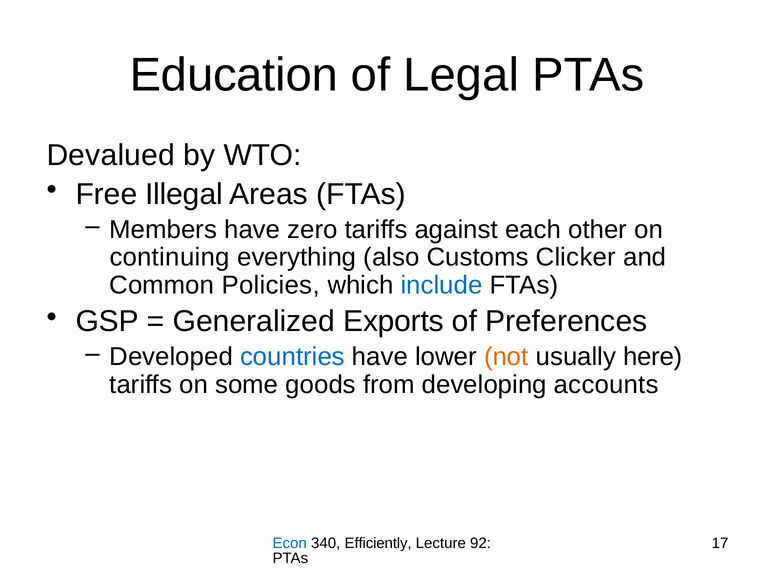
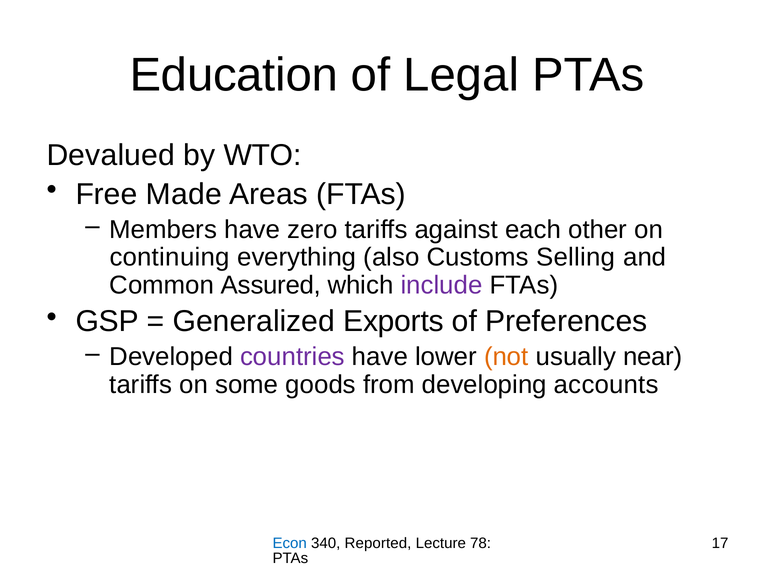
Illegal: Illegal -> Made (184, 194)
Clicker: Clicker -> Selling (576, 258)
Policies: Policies -> Assured (271, 285)
include colour: blue -> purple (442, 285)
countries colour: blue -> purple (292, 357)
here: here -> near (653, 357)
Efficiently: Efficiently -> Reported (378, 543)
92: 92 -> 78 (481, 543)
